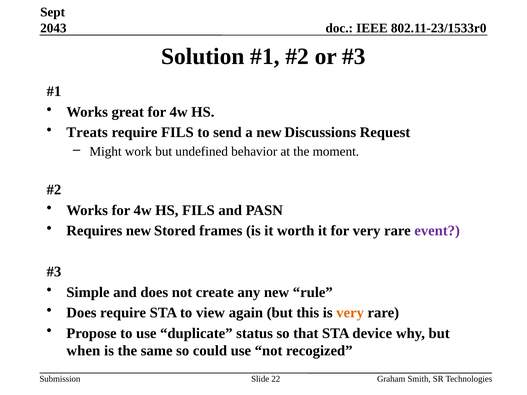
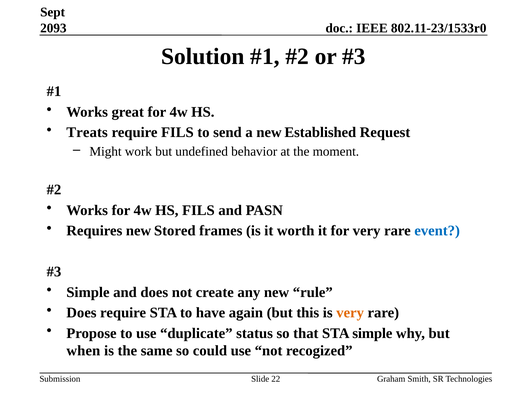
2043: 2043 -> 2093 (53, 28)
Discussions: Discussions -> Established (320, 133)
event colour: purple -> blue (437, 231)
view: view -> have (211, 313)
STA device: device -> simple (372, 333)
